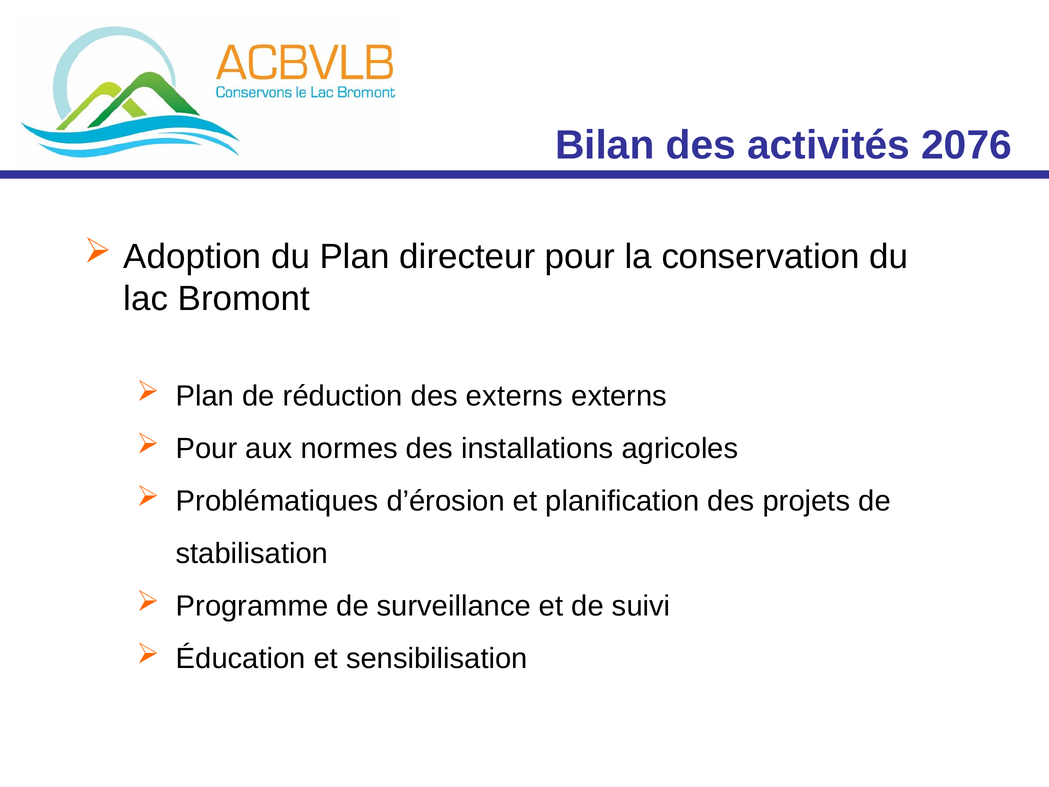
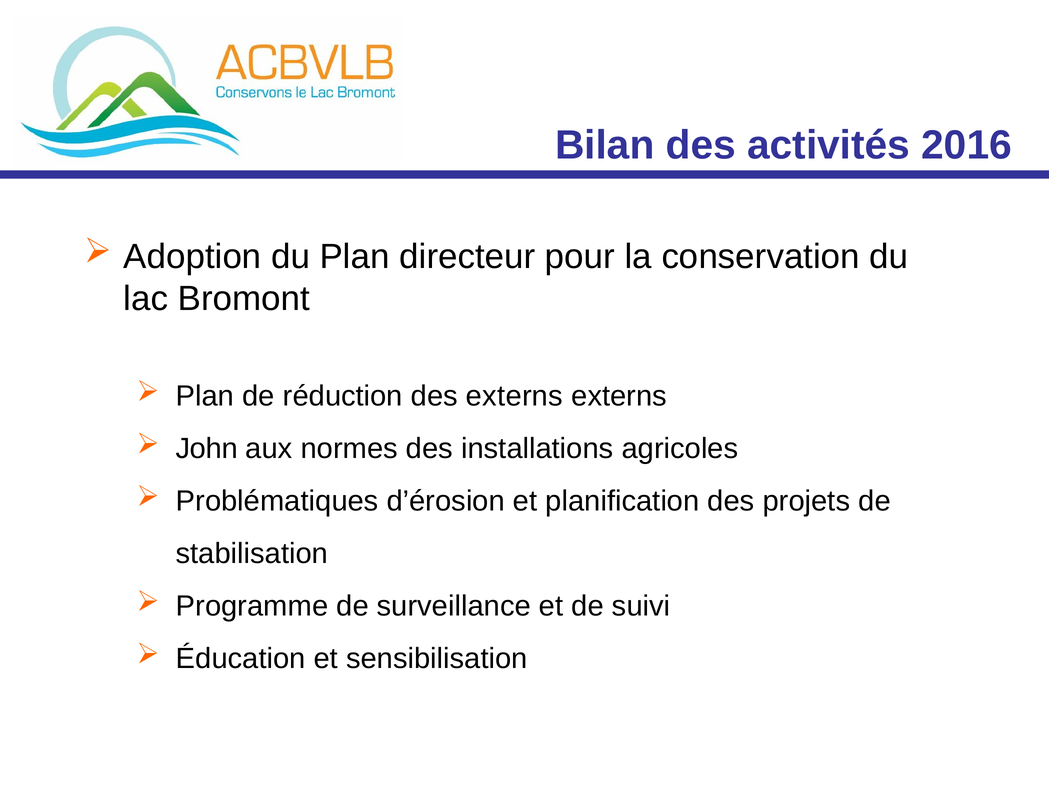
2076: 2076 -> 2016 (967, 145)
Pour: Pour -> John (207, 449)
